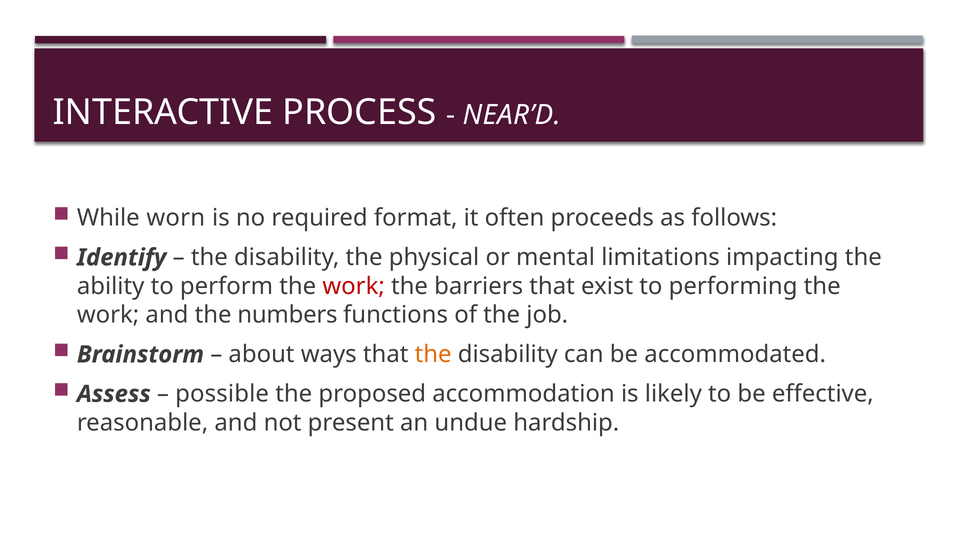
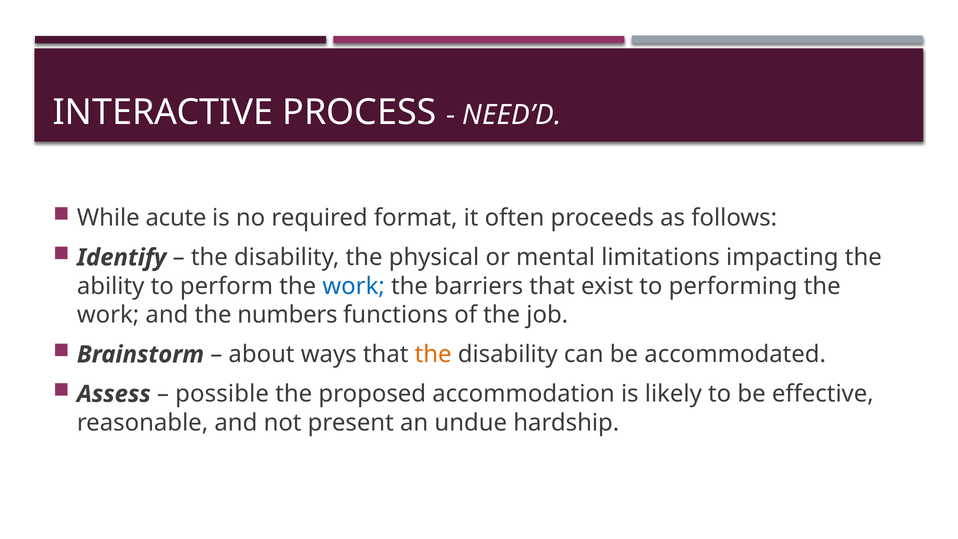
NEAR’D: NEAR’D -> NEED’D (512, 115)
worn: worn -> acute (176, 218)
work colour: red -> blue (354, 286)
